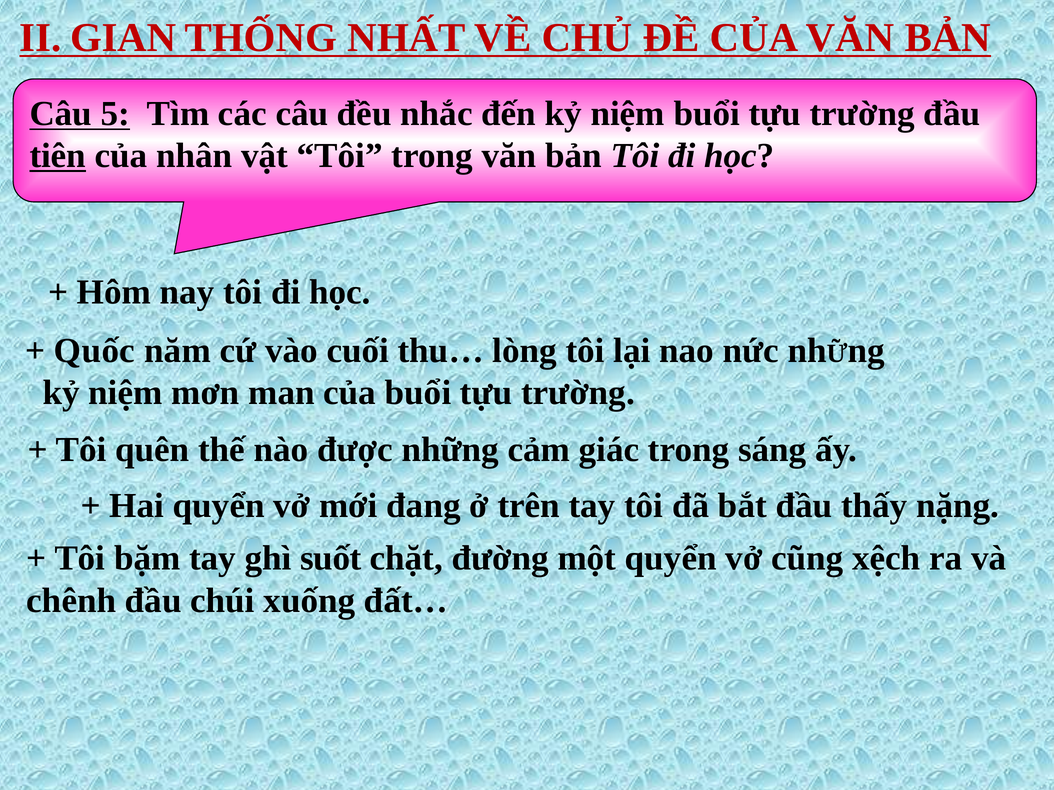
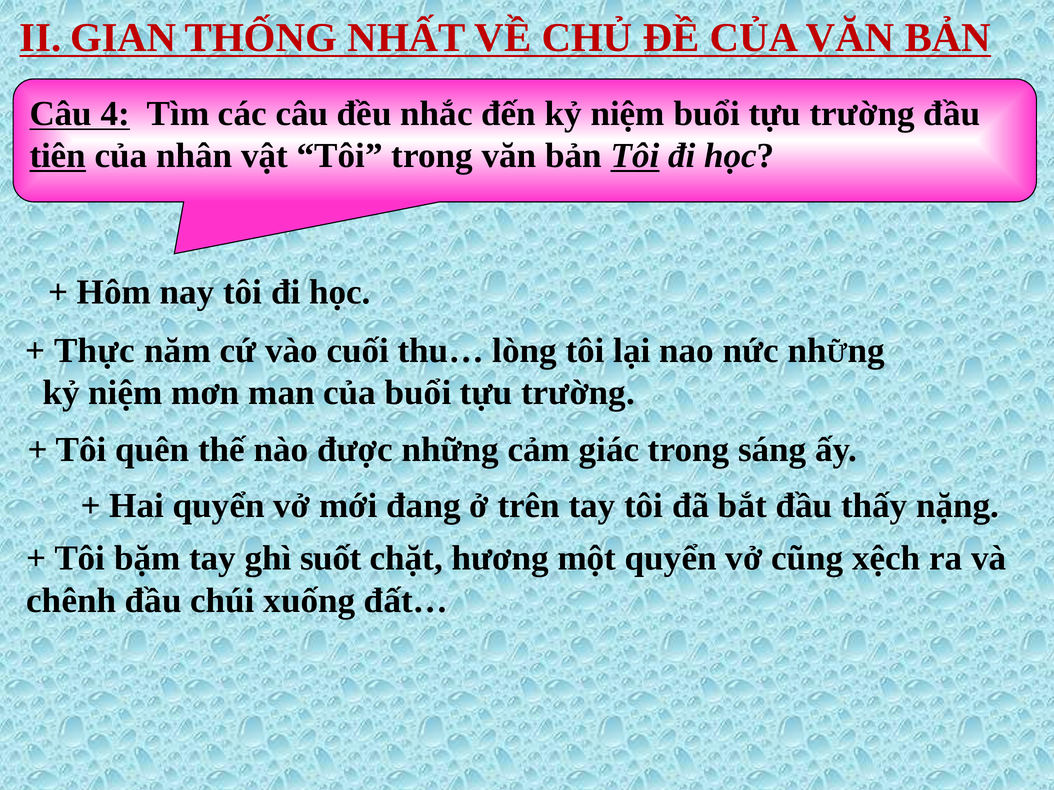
5: 5 -> 4 (115, 114)
Tôi underline: none -> present (635, 156)
Quốc: Quốc -> Thực (95, 351)
đường: đường -> hương (500, 559)
